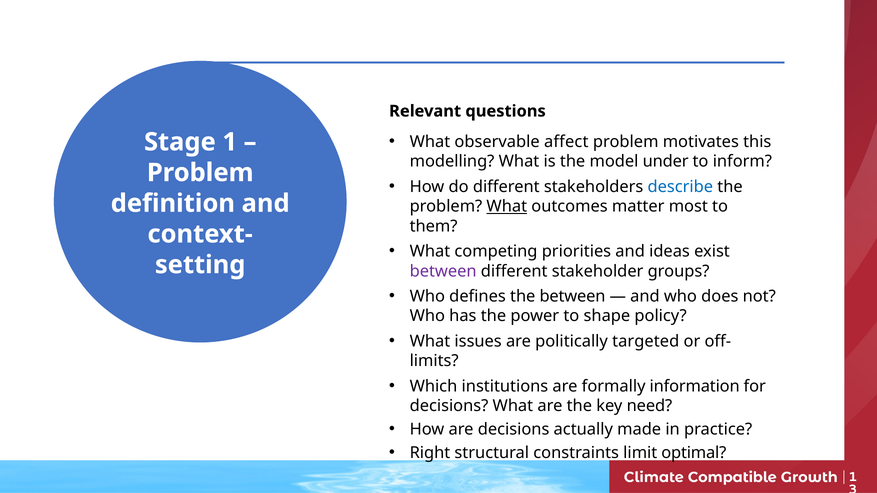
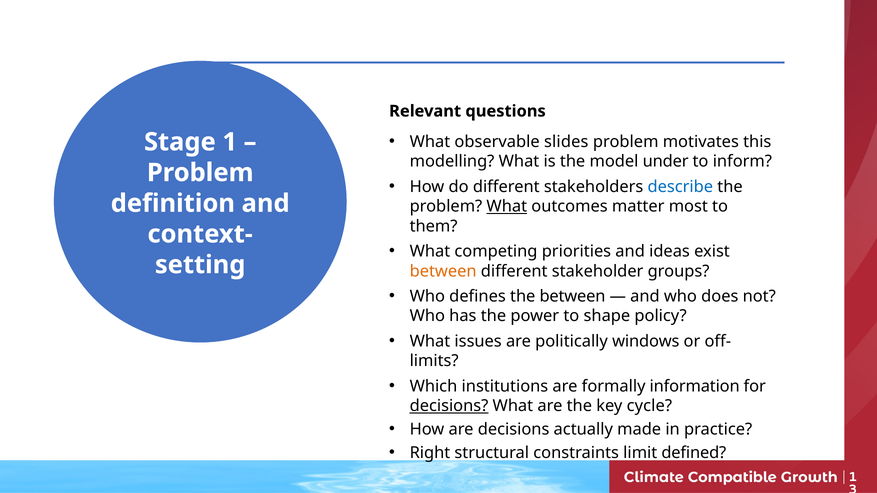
affect: affect -> slides (566, 142)
between colour: purple -> orange (443, 271)
targeted: targeted -> windows (646, 341)
decisions underline: none -> present (449, 406)
need: need -> cycle (649, 406)
optimal: optimal -> defined (694, 453)
